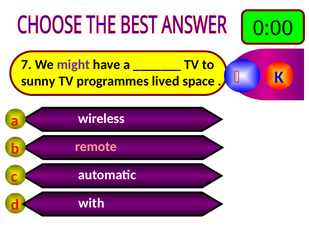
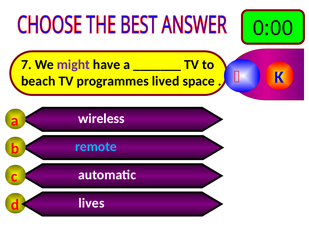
sunny: sunny -> beach (38, 81)
remote colour: pink -> light blue (96, 147)
with: with -> lives (91, 204)
